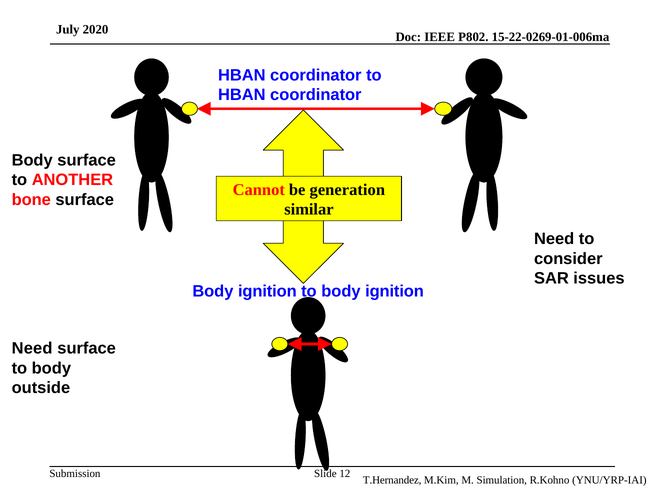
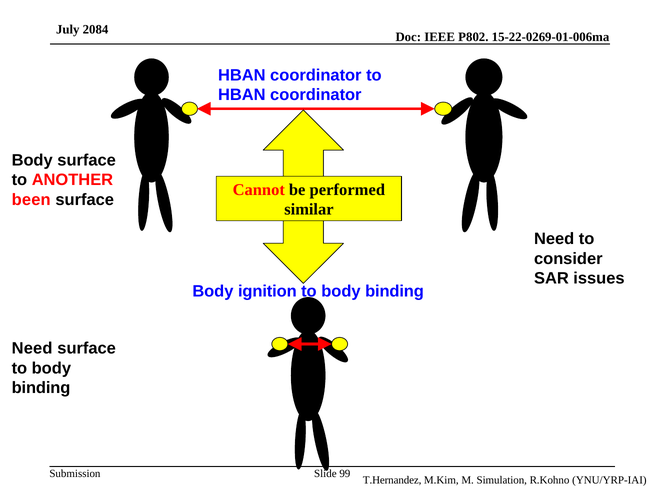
2020: 2020 -> 2084 (96, 29)
generation: generation -> performed (347, 190)
bone: bone -> been (31, 200)
ignition: ignition -> binding (395, 292)
outside: outside -> binding (41, 388)
12: 12 -> 99 (345, 474)
